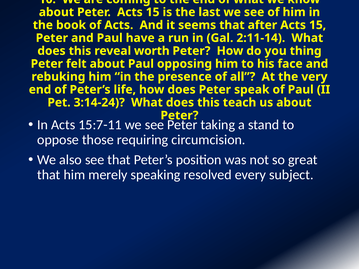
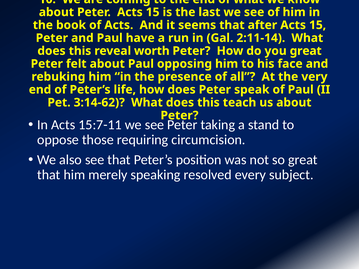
you thing: thing -> great (306, 51)
3:14-24: 3:14-24 -> 3:14-62 (99, 103)
